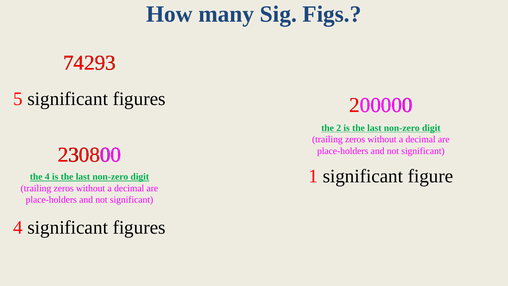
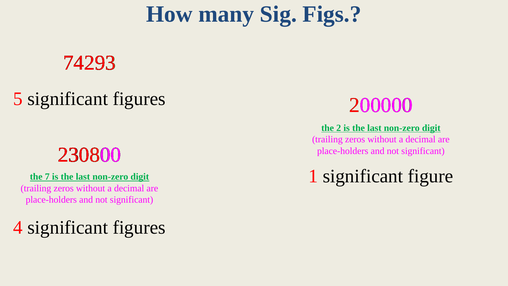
the 4: 4 -> 7 (47, 177)
